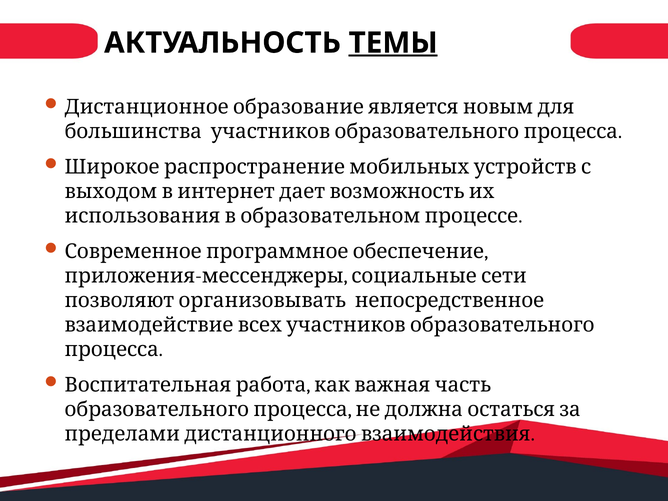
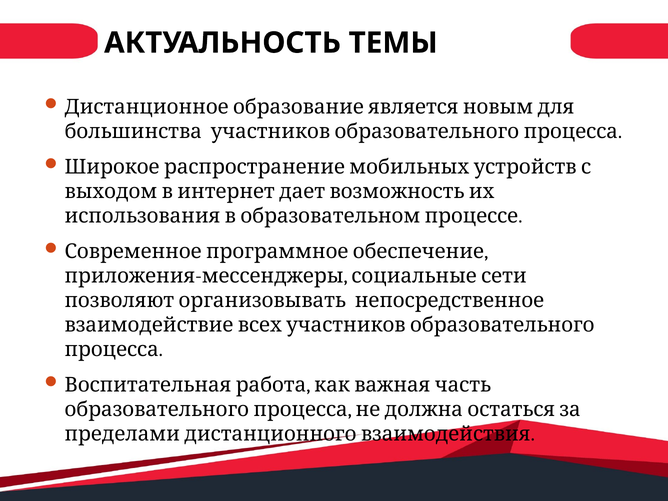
ТЕМЫ underline: present -> none (393, 43)
